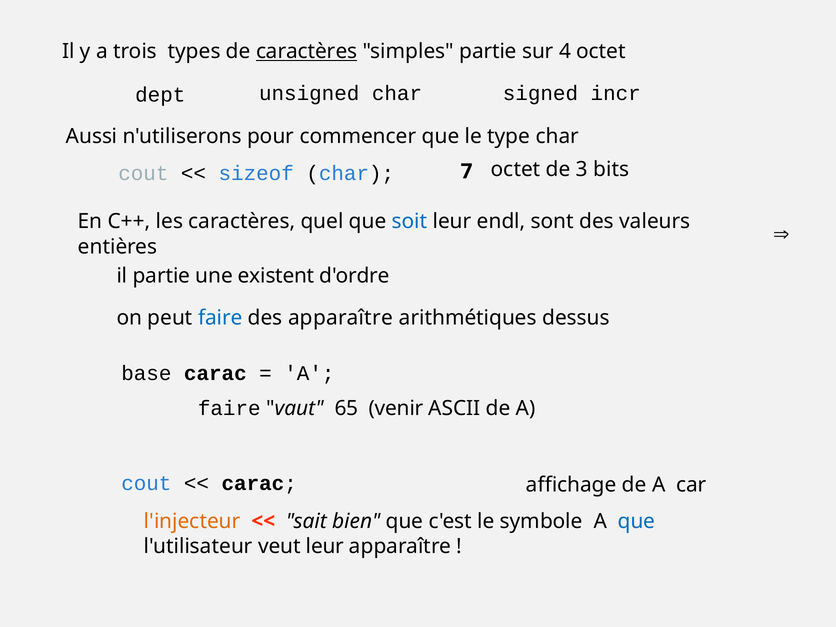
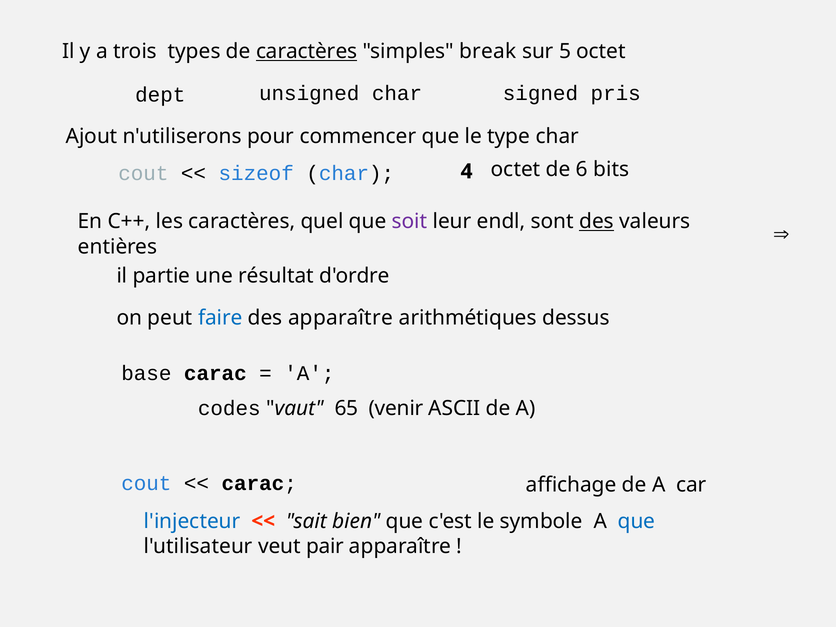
simples partie: partie -> break (488, 51)
4: 4 -> 5 (565, 51)
incr: incr -> pris (616, 93)
Aussi: Aussi -> Ajout (92, 137)
7: 7 -> 4 (467, 171)
3: 3 -> 6 (582, 169)
soit colour: blue -> purple (410, 222)
des underline: none -> present (597, 222)
existent: existent -> résultat (276, 276)
faire: faire -> codes (229, 408)
l'injecteur colour: orange -> blue (192, 521)
veut leur: leur -> pair (325, 546)
